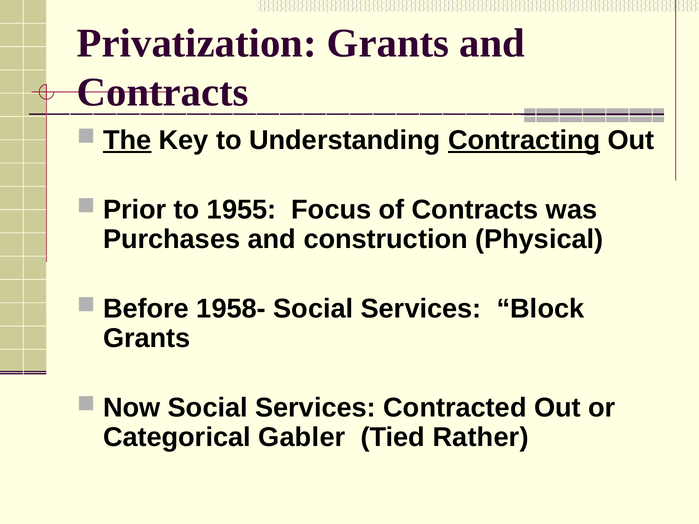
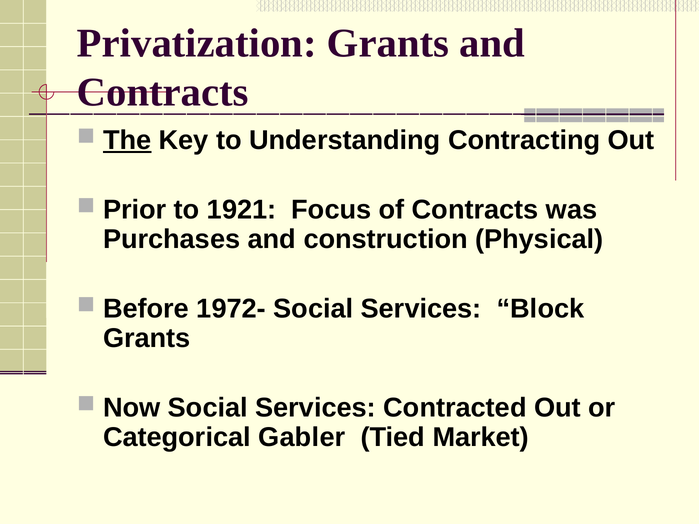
Contracting underline: present -> none (524, 140)
1955: 1955 -> 1921 (242, 210)
1958-: 1958- -> 1972- (231, 309)
Rather: Rather -> Market (481, 437)
